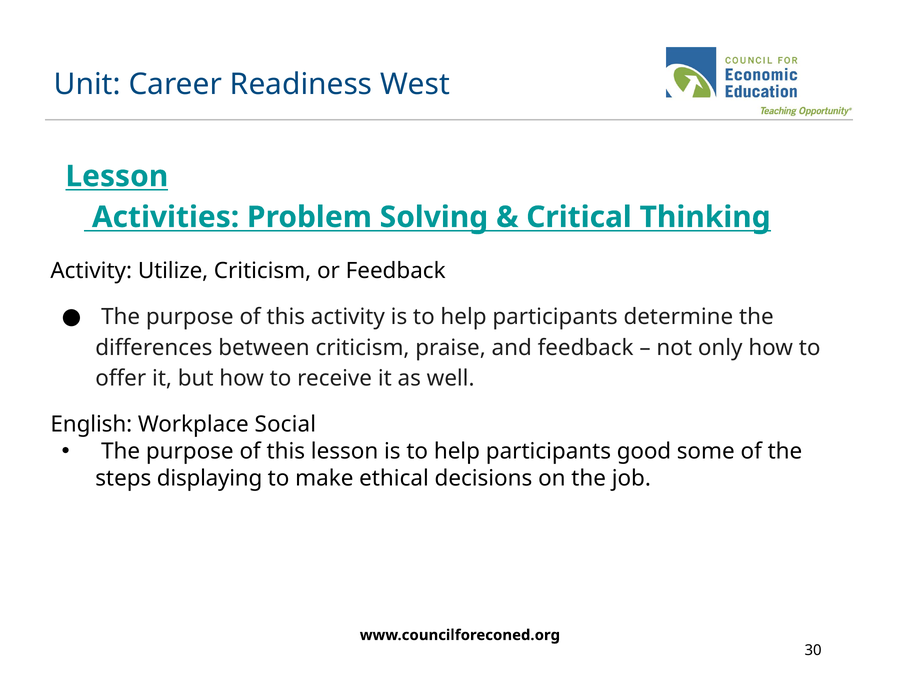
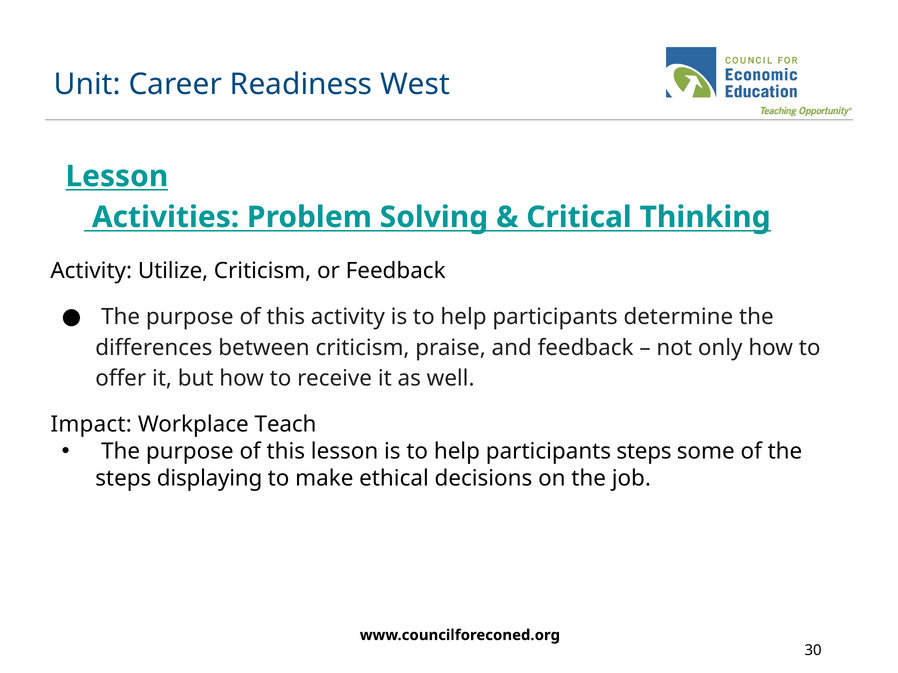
English: English -> Impact (91, 425)
Social: Social -> Teach (285, 425)
participants good: good -> steps (644, 452)
